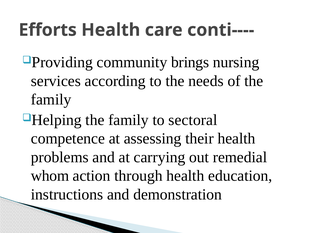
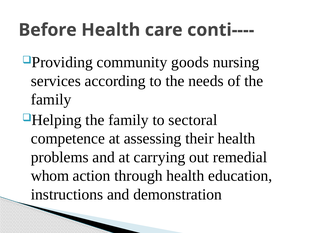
Efforts: Efforts -> Before (48, 30)
brings: brings -> goods (190, 62)
